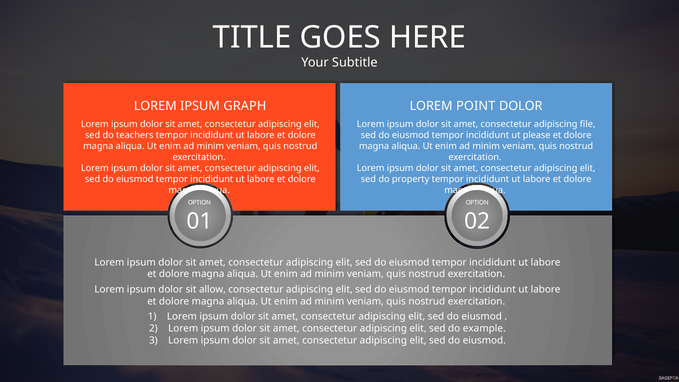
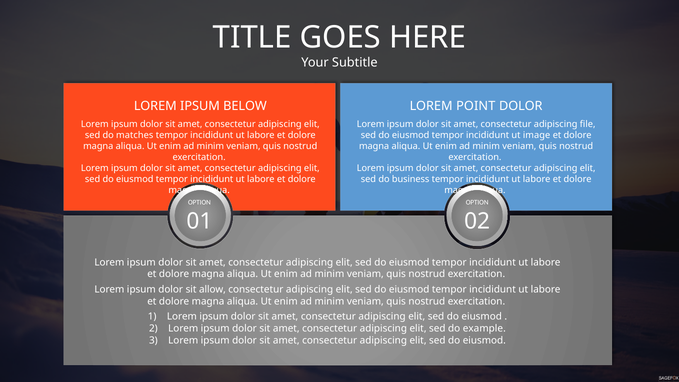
GRAPH: GRAPH -> BELOW (245, 106)
teachers: teachers -> matches (135, 135)
please: please -> image (537, 135)
property: property -> business (411, 179)
